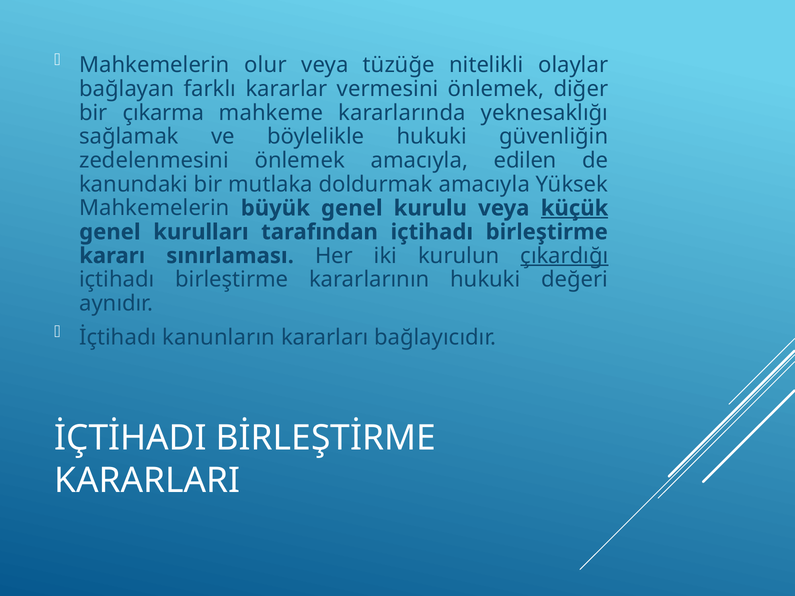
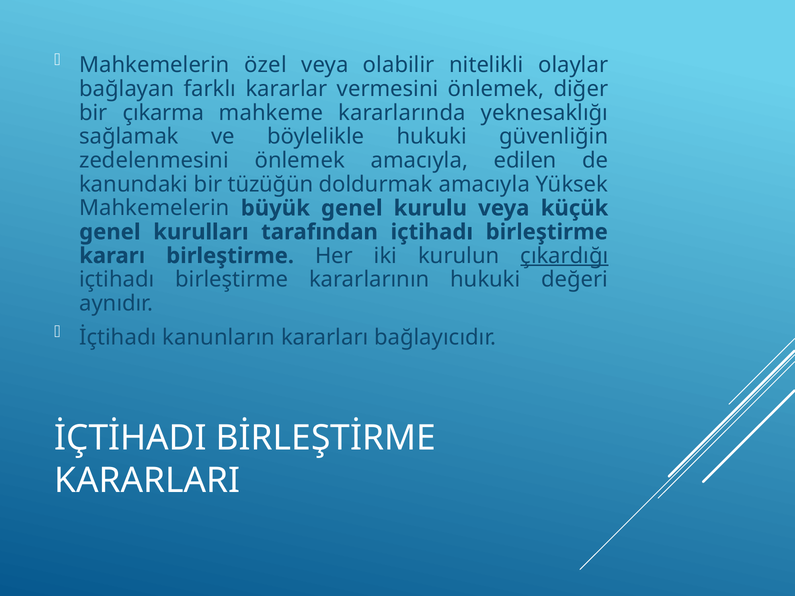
olur: olur -> özel (265, 65)
tüzüğe: tüzüğe -> olabilir (399, 65)
mutlaka: mutlaka -> tüzüğün (271, 184)
küçük underline: present -> none (575, 208)
kararı sınırlaması: sınırlaması -> birleştirme (230, 256)
